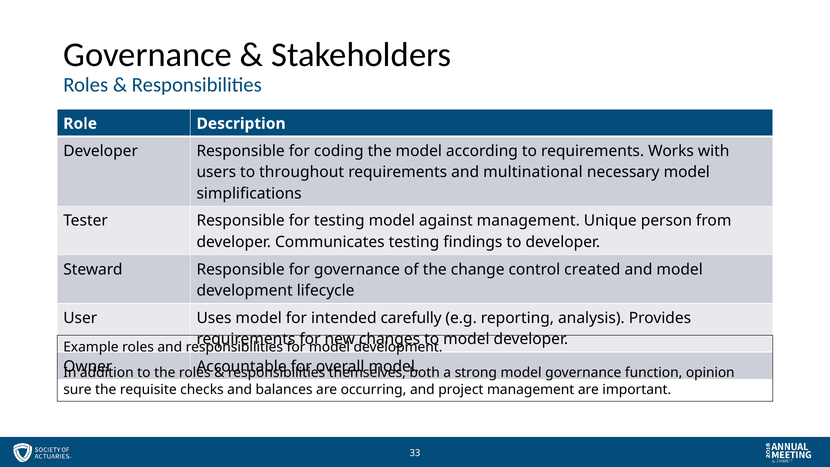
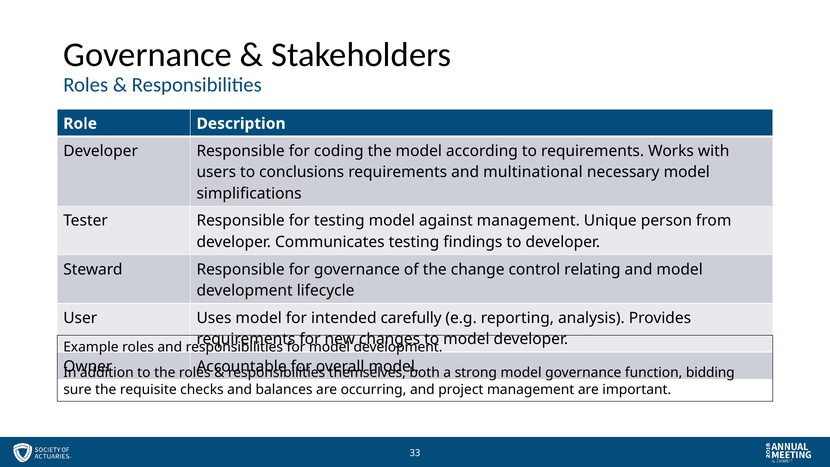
throughout: throughout -> conclusions (302, 172)
created: created -> relating (592, 269)
opinion: opinion -> bidding (710, 373)
